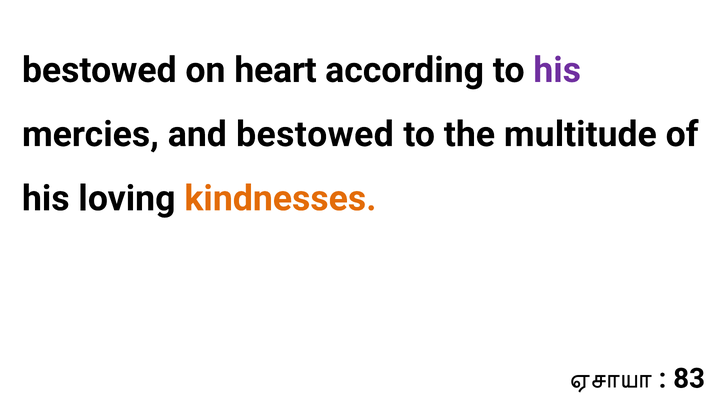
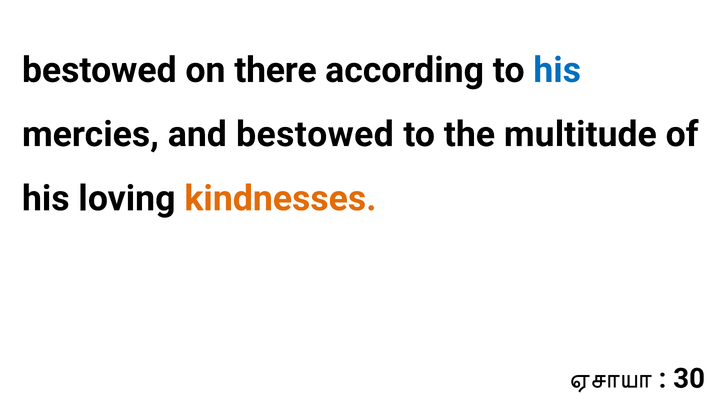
heart: heart -> there (276, 70)
his colour: purple -> blue (557, 70)
83: 83 -> 30 (689, 378)
